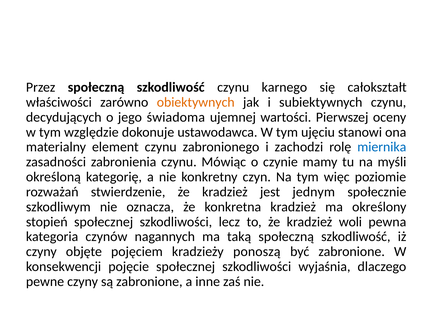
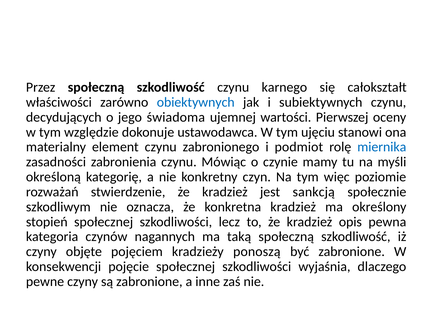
obiektywnych colour: orange -> blue (196, 102)
zachodzi: zachodzi -> podmiot (299, 147)
jednym: jednym -> sankcją (314, 192)
woli: woli -> opis (350, 222)
